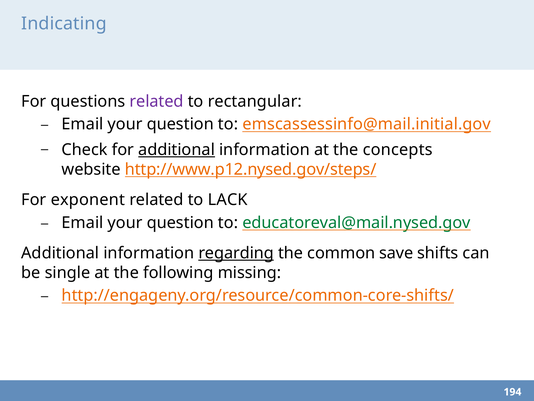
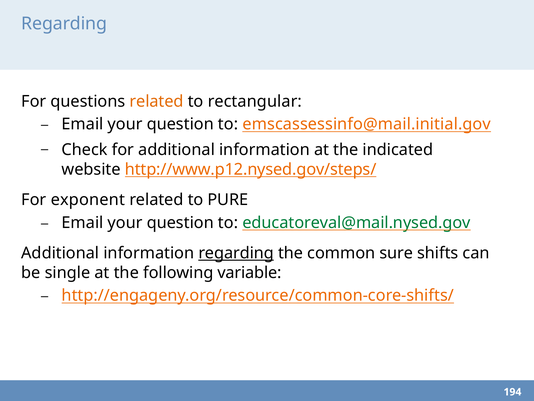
Indicating: Indicating -> Regarding (64, 23)
related colour: purple -> orange (157, 101)
additional underline: present -> none (177, 150)
concepts: concepts -> indicated (398, 150)
LACK: LACK -> PURE (228, 200)
save: save -> sure (396, 253)
missing: missing -> variable (250, 272)
